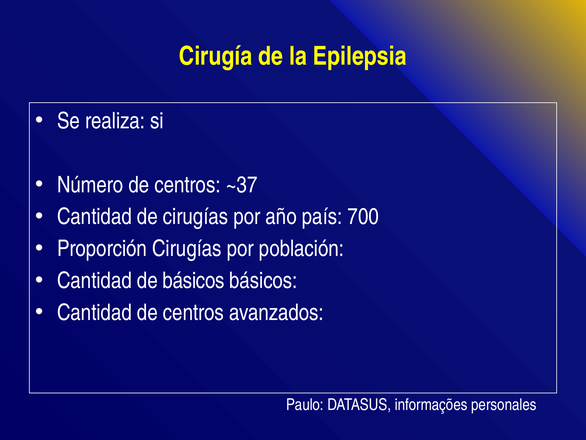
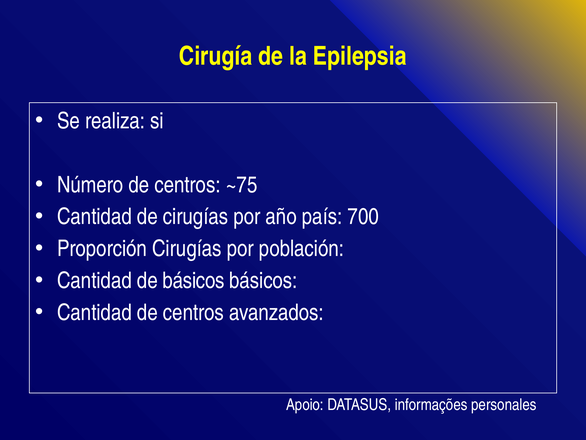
~37: ~37 -> ~75 (242, 185)
Paulo: Paulo -> Apoio (305, 404)
